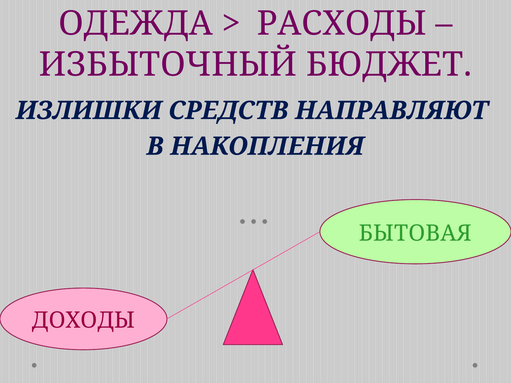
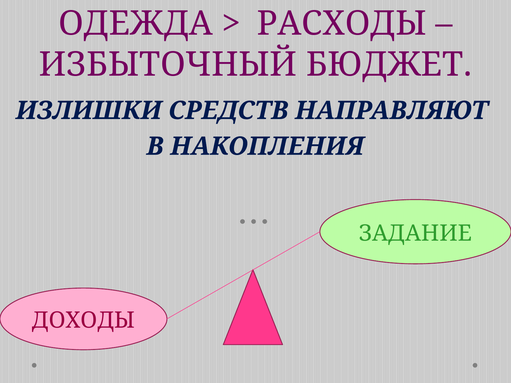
БЫТОВАЯ: БЫТОВАЯ -> ЗАДАНИЕ (415, 233)
